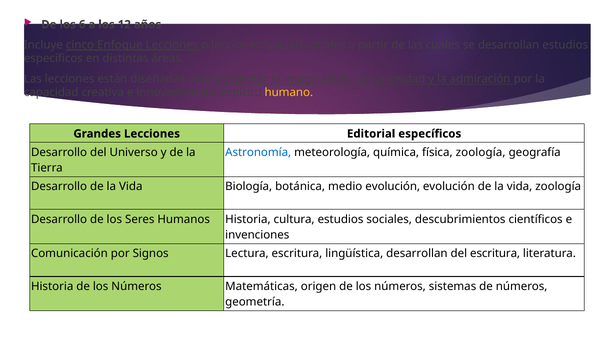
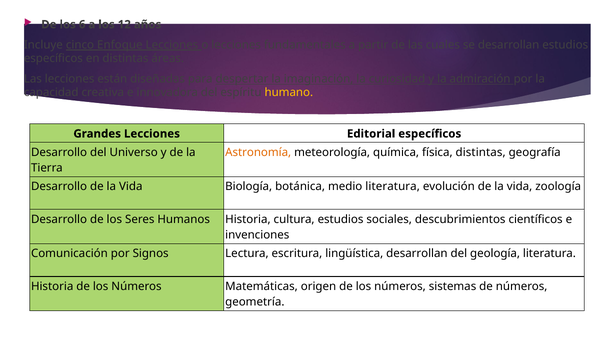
Astronomía colour: blue -> orange (258, 152)
física zoología: zoología -> distintas (481, 152)
medio evolución: evolución -> literatura (393, 187)
del escritura: escritura -> geología (495, 254)
